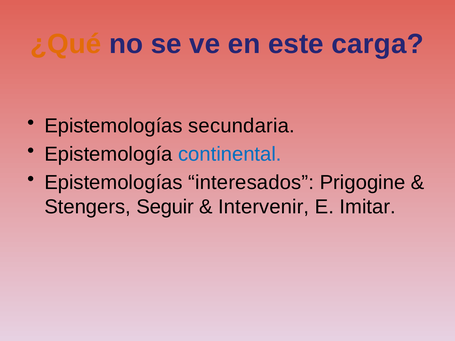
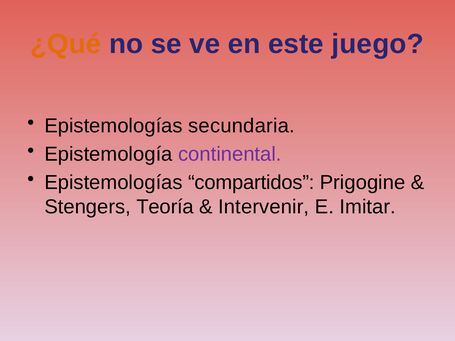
carga: carga -> juego (378, 44)
continental colour: blue -> purple (230, 154)
interesados: interesados -> compartidos (251, 183)
Seguir: Seguir -> Teoría (165, 207)
